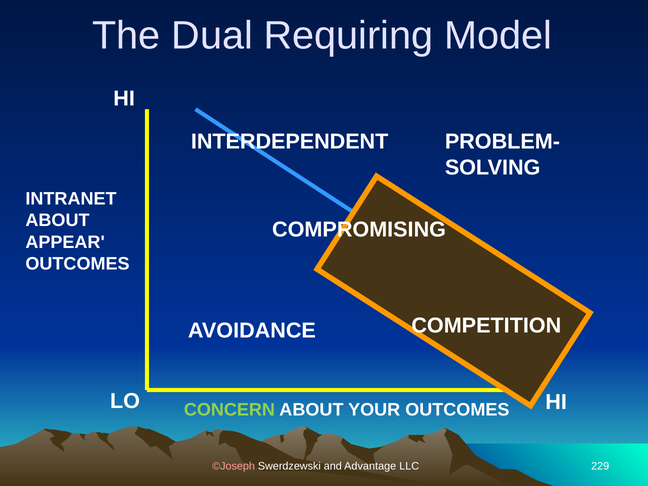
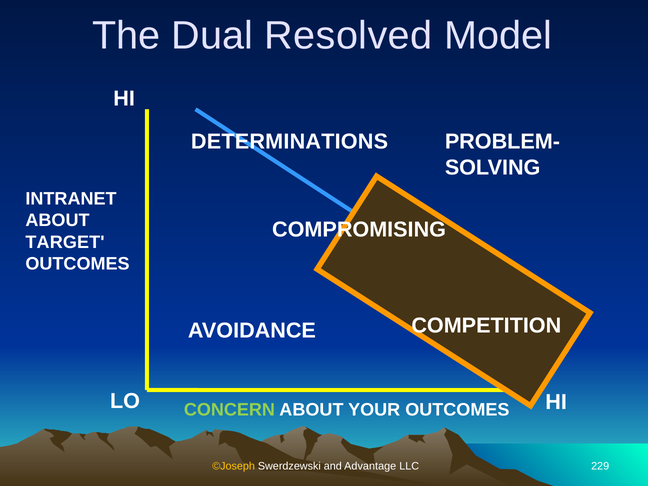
Requiring: Requiring -> Resolved (348, 36)
INTERDEPENDENT: INTERDEPENDENT -> DETERMINATIONS (290, 142)
APPEAR: APPEAR -> TARGET (65, 242)
©Joseph colour: pink -> yellow (234, 466)
